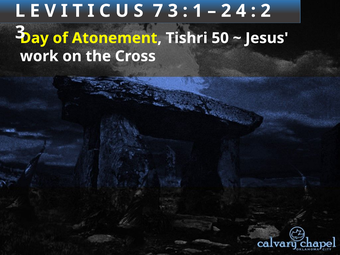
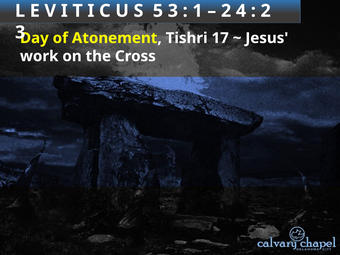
S 7: 7 -> 5 (158, 11)
50: 50 -> 17 (220, 38)
